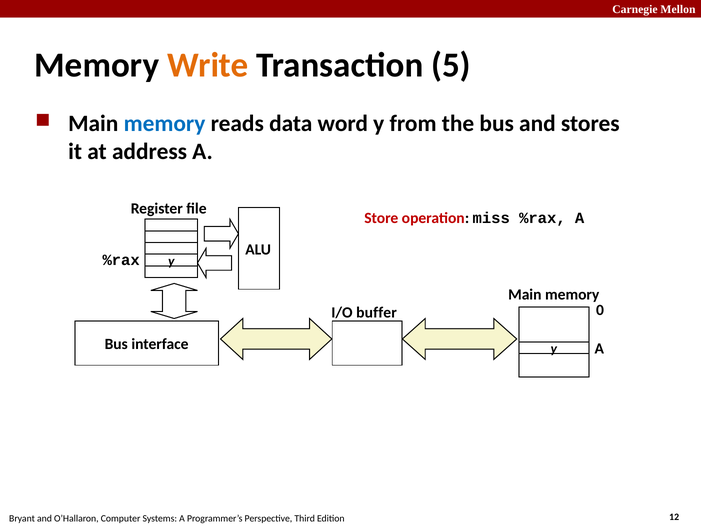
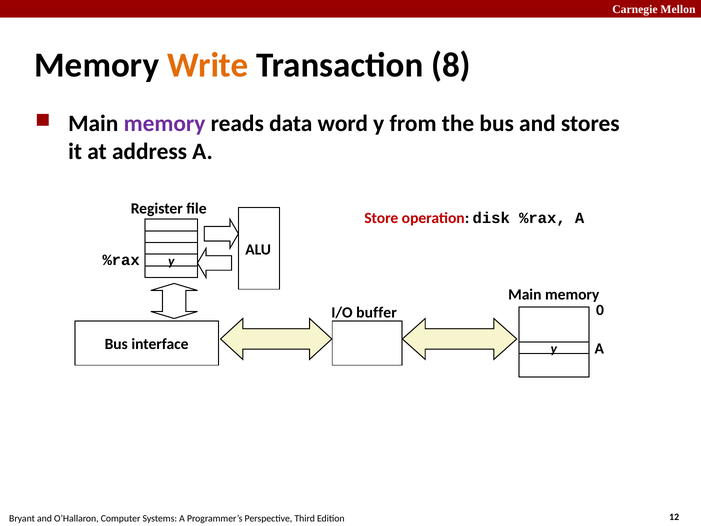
5: 5 -> 8 (451, 65)
memory colour: blue -> purple (165, 124)
miss: miss -> disk (491, 218)
